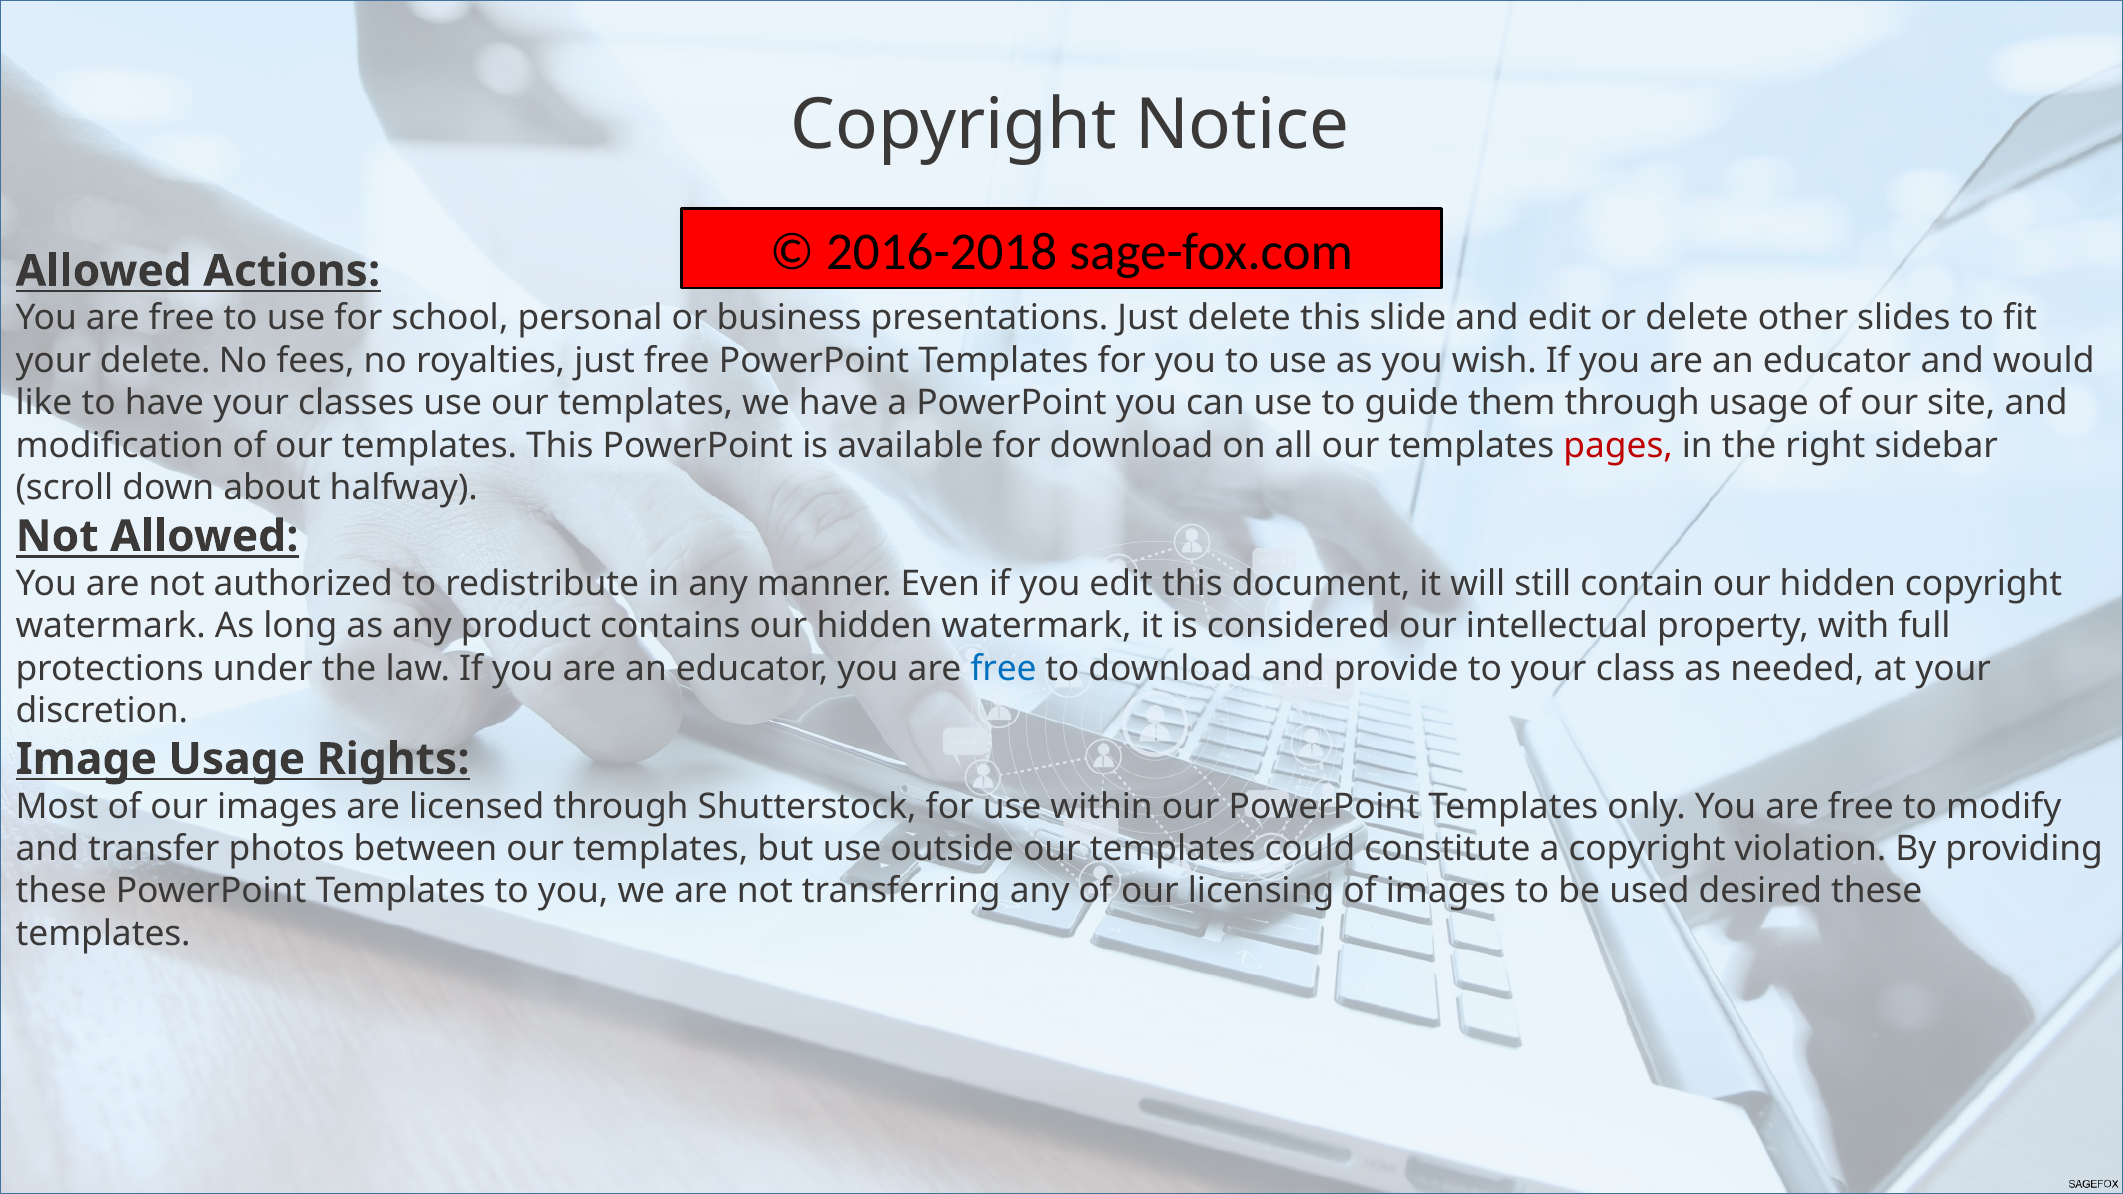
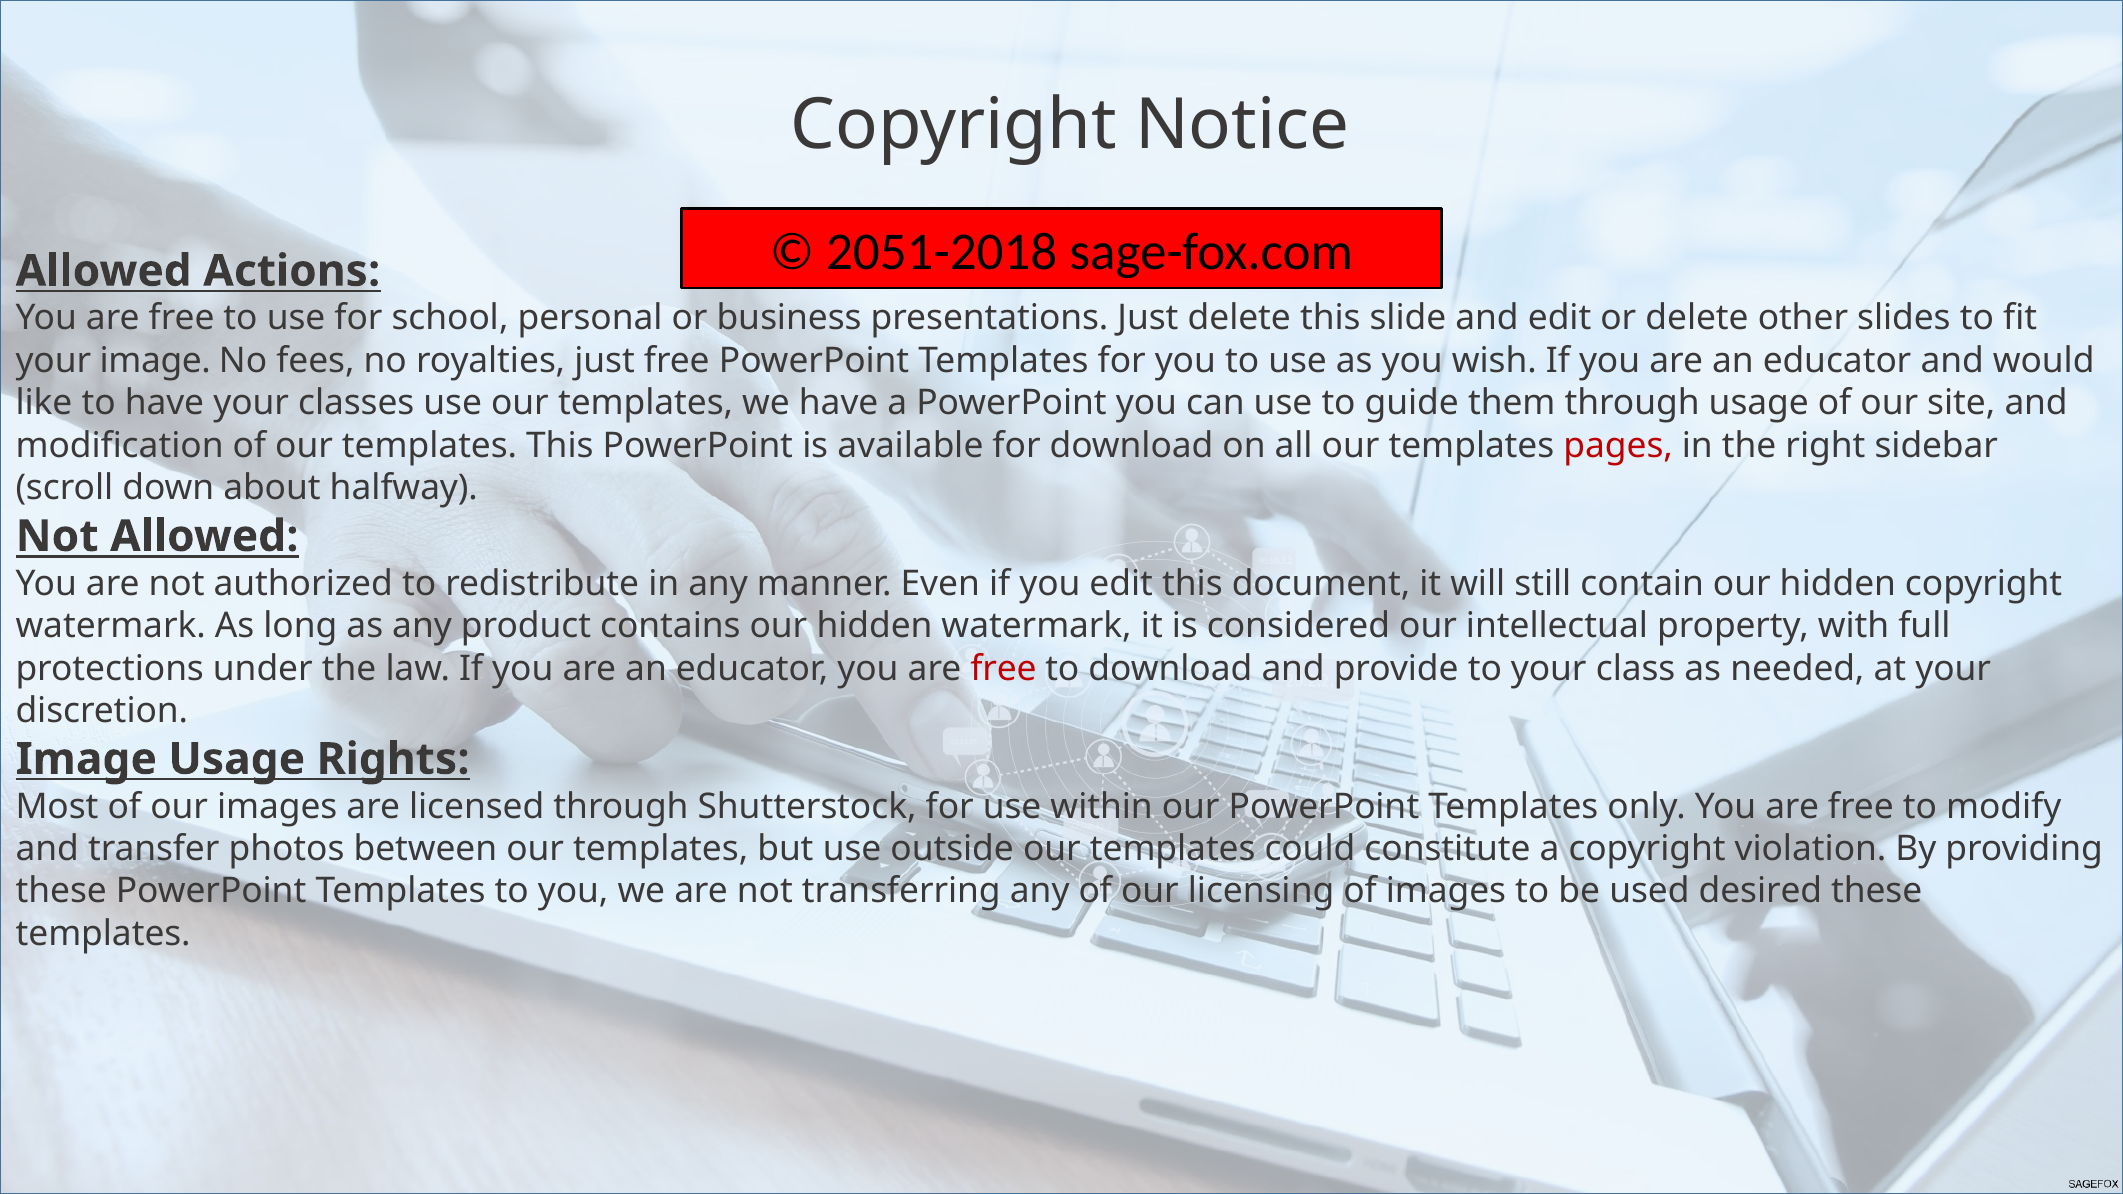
2016-2018: 2016-2018 -> 2051-2018 (942, 252)
your delete: delete -> image (155, 361)
free colour: blue -> red (1003, 668)
